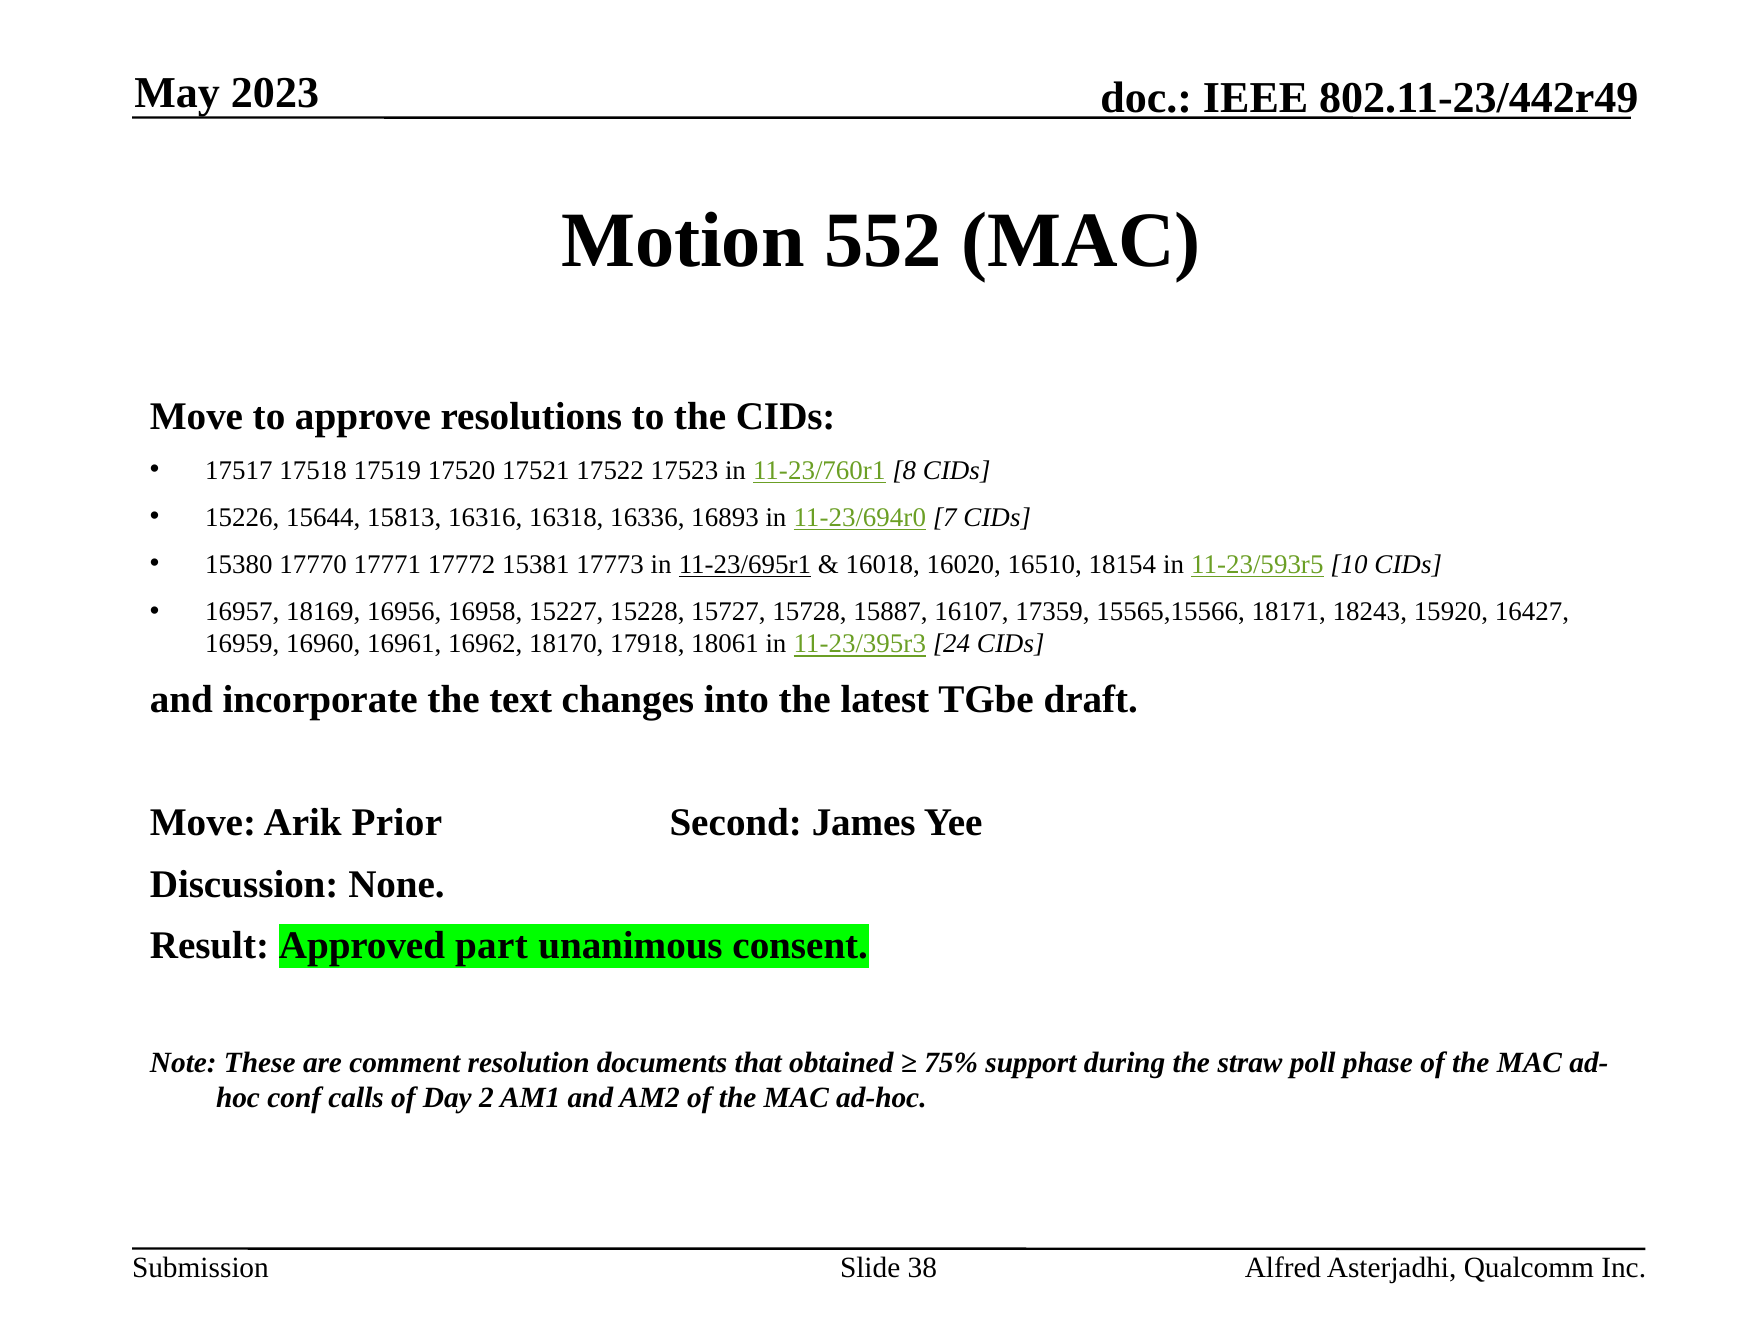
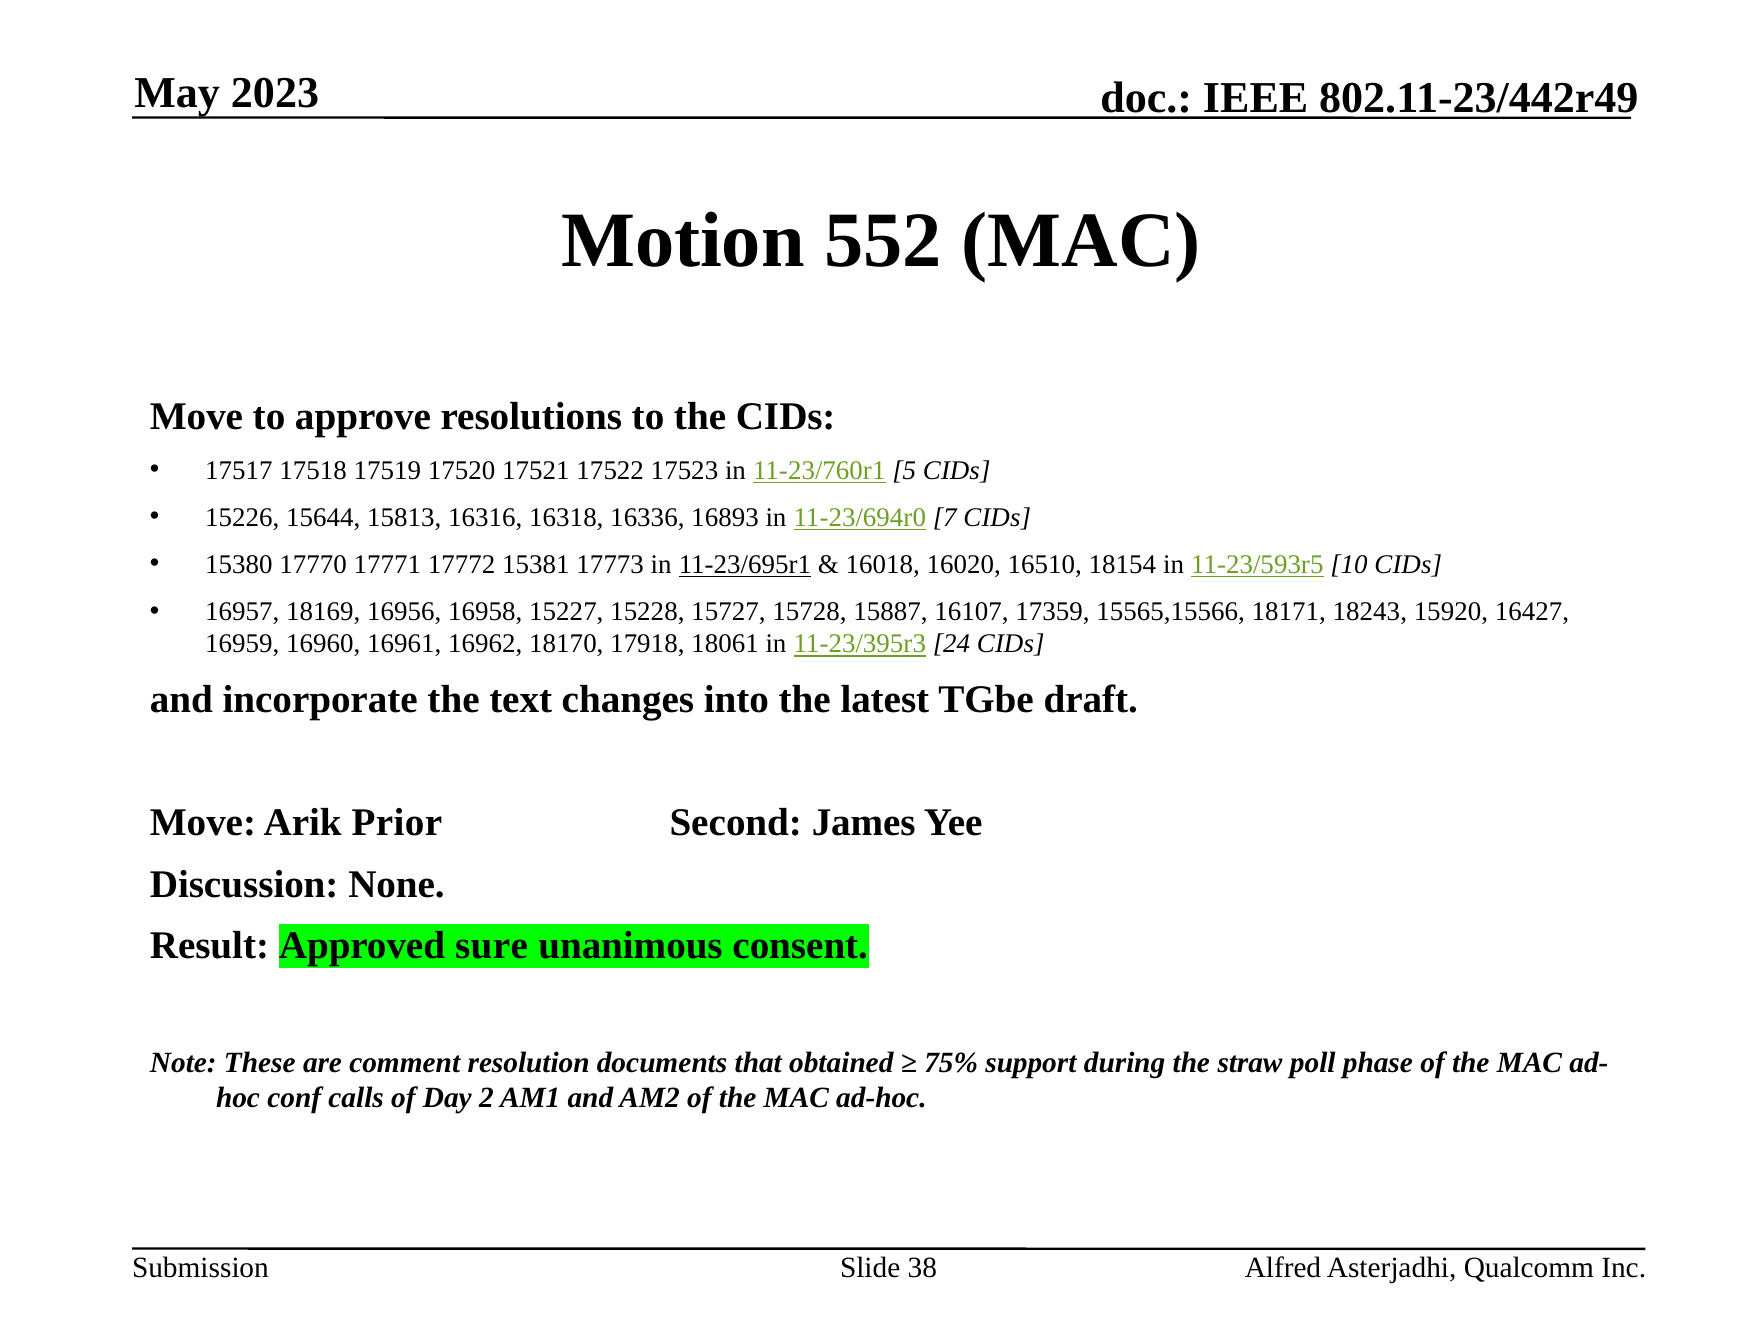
8: 8 -> 5 (904, 471)
part: part -> sure (492, 946)
